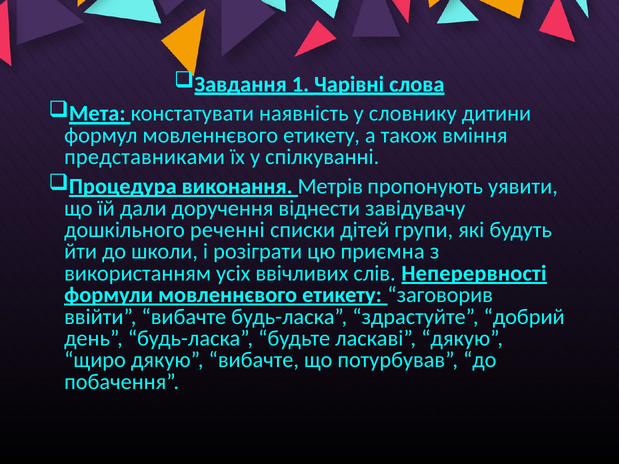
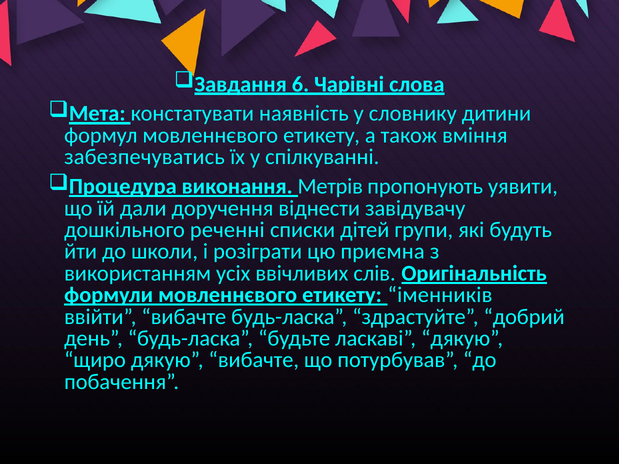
1: 1 -> 6 (300, 84)
представниками: представниками -> забезпечуватись (145, 157)
Неперервності: Неперервності -> Оригінальність (474, 273)
заговорив: заговорив -> іменників (440, 295)
